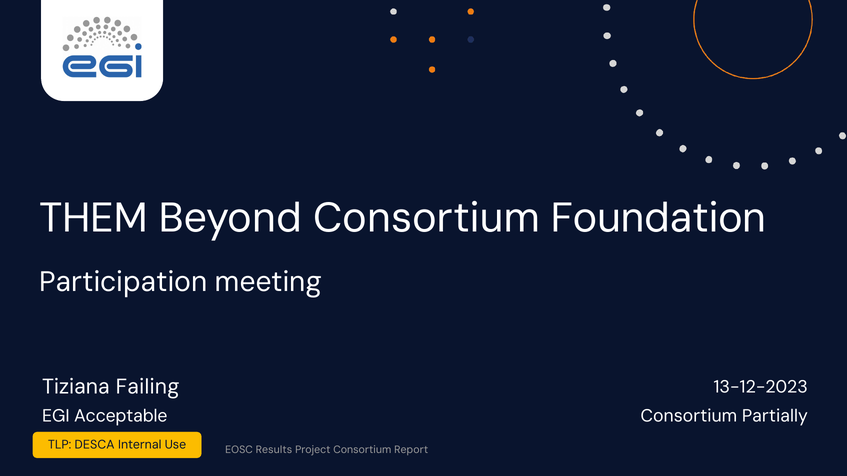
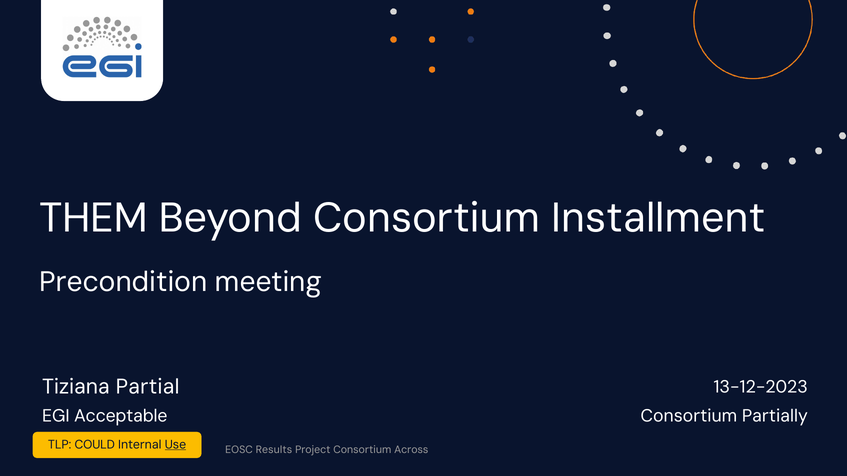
Foundation: Foundation -> Installment (658, 218)
Participation: Participation -> Precondition (123, 282)
Failing: Failing -> Partial (148, 387)
DESCA: DESCA -> COULD (95, 445)
Use underline: none -> present (175, 445)
Report: Report -> Across (411, 450)
